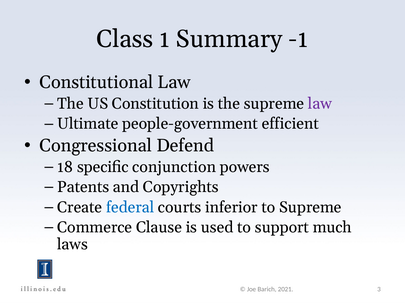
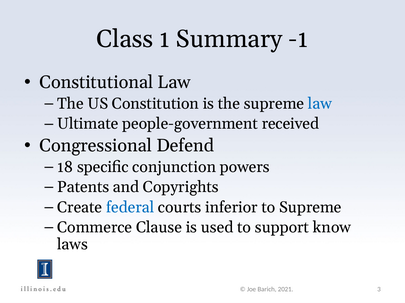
law colour: purple -> blue (320, 104)
efficient: efficient -> received (290, 124)
much: much -> know (332, 228)
